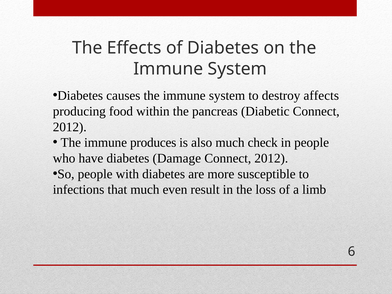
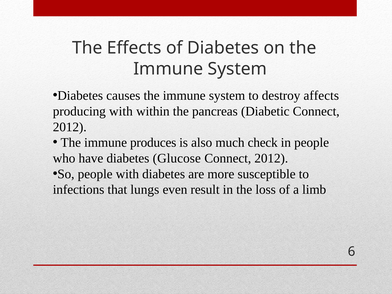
producing food: food -> with (121, 111)
Damage: Damage -> Glucose (177, 158)
that much: much -> lungs (145, 190)
